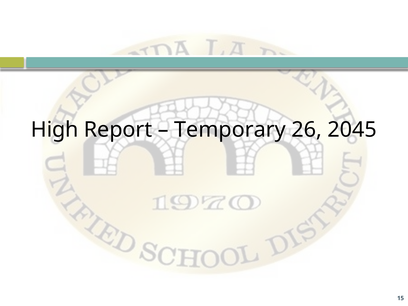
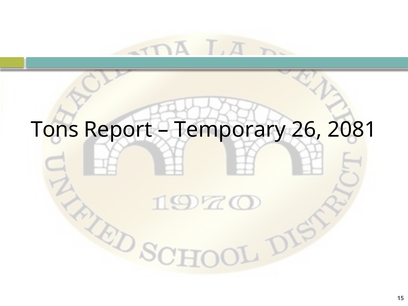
High: High -> Tons (55, 130)
2045: 2045 -> 2081 (352, 130)
